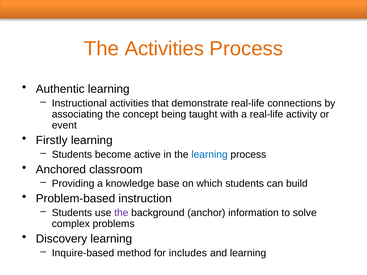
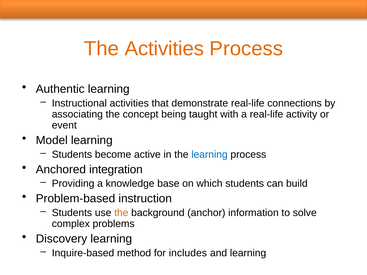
Firstly: Firstly -> Model (52, 140)
classroom: classroom -> integration (116, 170)
the colour: purple -> orange (121, 213)
